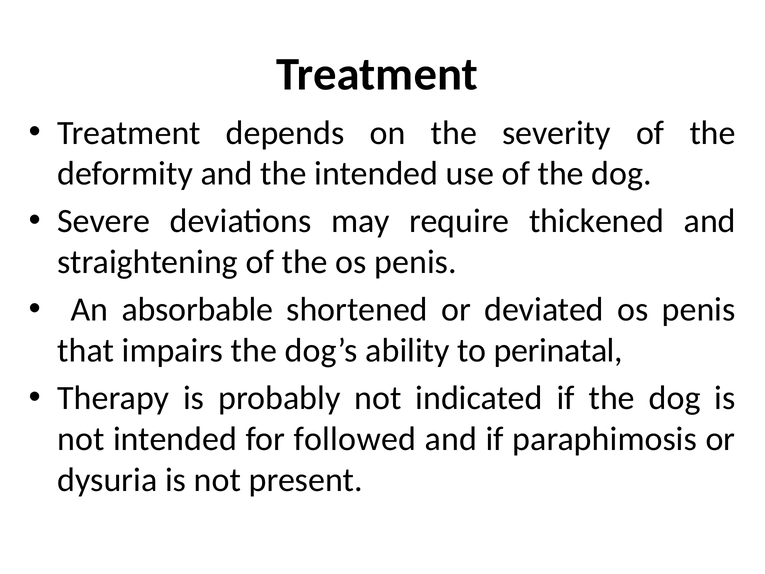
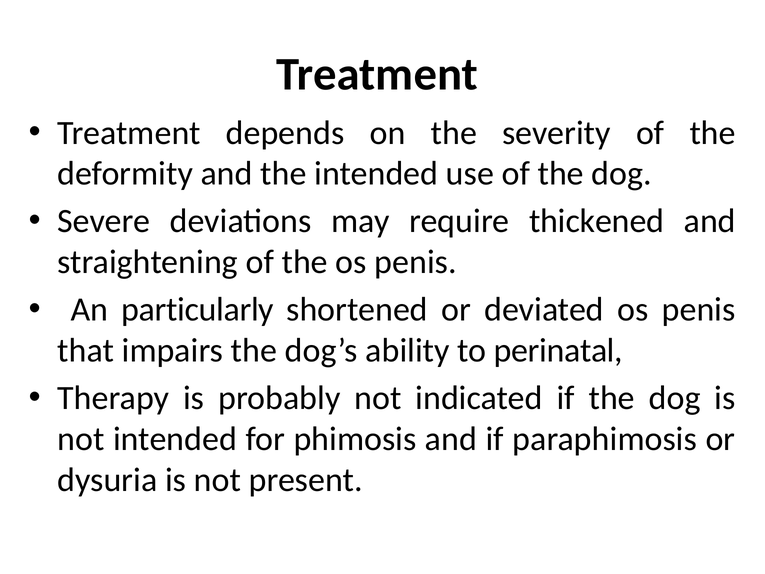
absorbable: absorbable -> particularly (198, 310)
followed: followed -> phimosis (355, 439)
